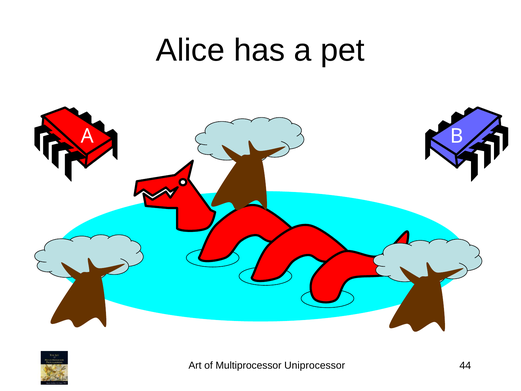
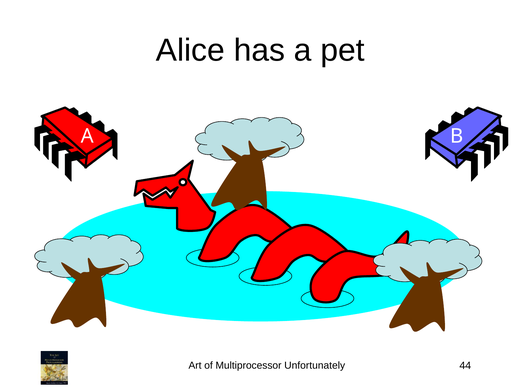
Uniprocessor: Uniprocessor -> Unfortunately (315, 365)
